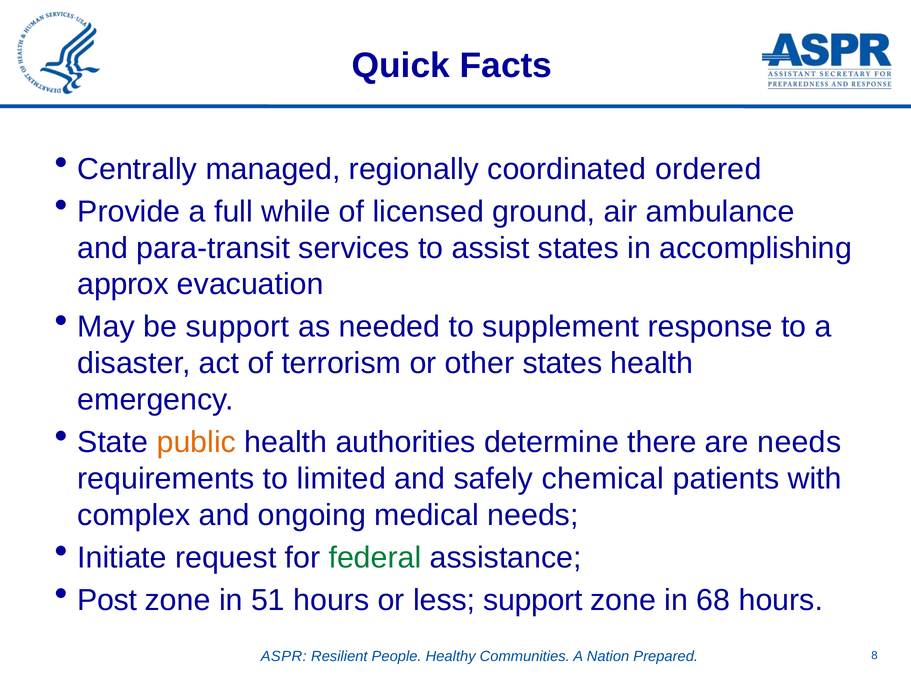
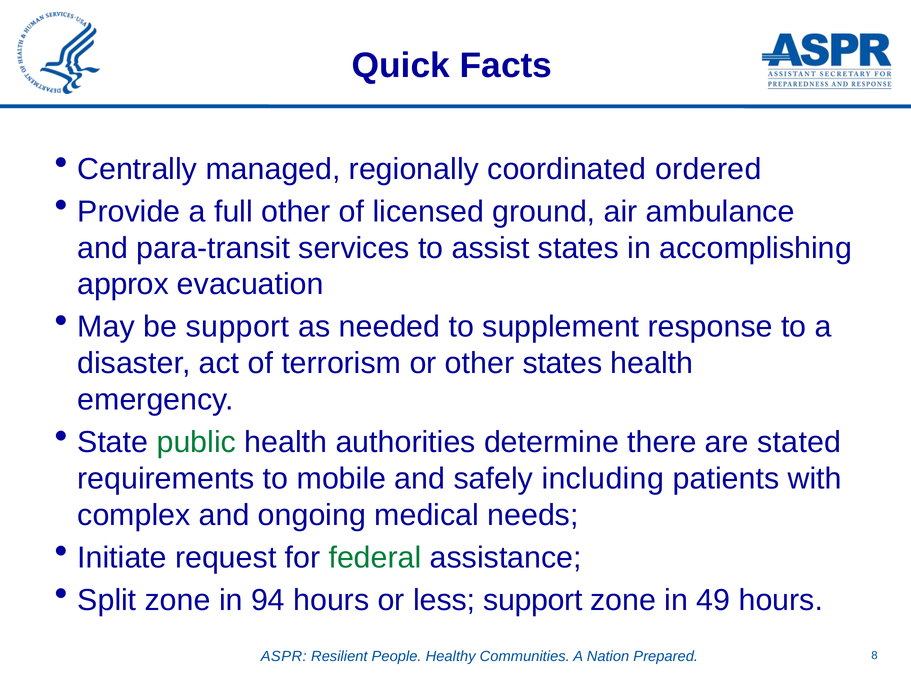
full while: while -> other (296, 212)
public colour: orange -> green (196, 442)
are needs: needs -> stated (799, 442)
limited: limited -> mobile (341, 479)
chemical: chemical -> including (603, 479)
Post: Post -> Split (107, 600)
51: 51 -> 94 (268, 600)
68: 68 -> 49 (713, 600)
